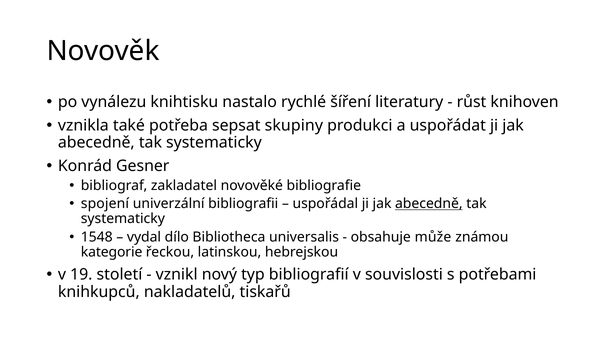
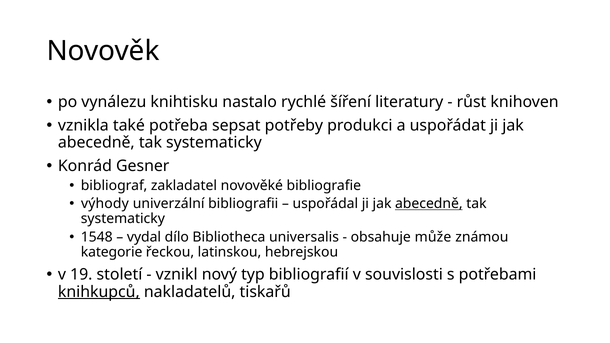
skupiny: skupiny -> potřeby (294, 126)
spojení: spojení -> výhody (105, 204)
knihkupců underline: none -> present (99, 292)
